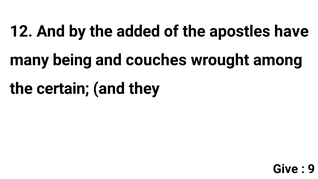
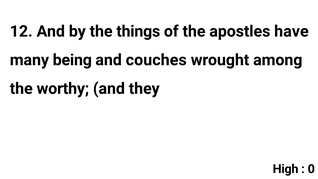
added: added -> things (138, 31)
certain: certain -> worthy (63, 89)
Give: Give -> High (286, 169)
9: 9 -> 0 (311, 169)
